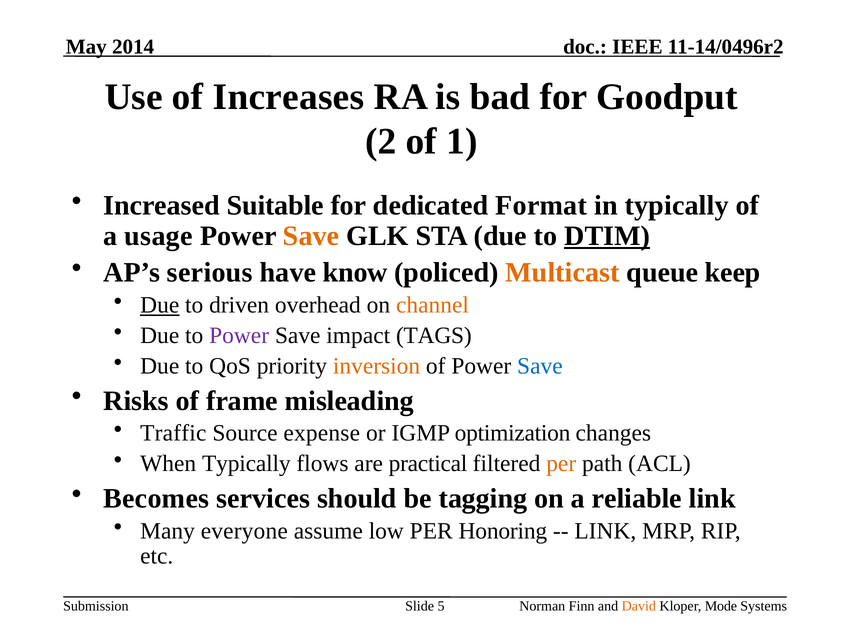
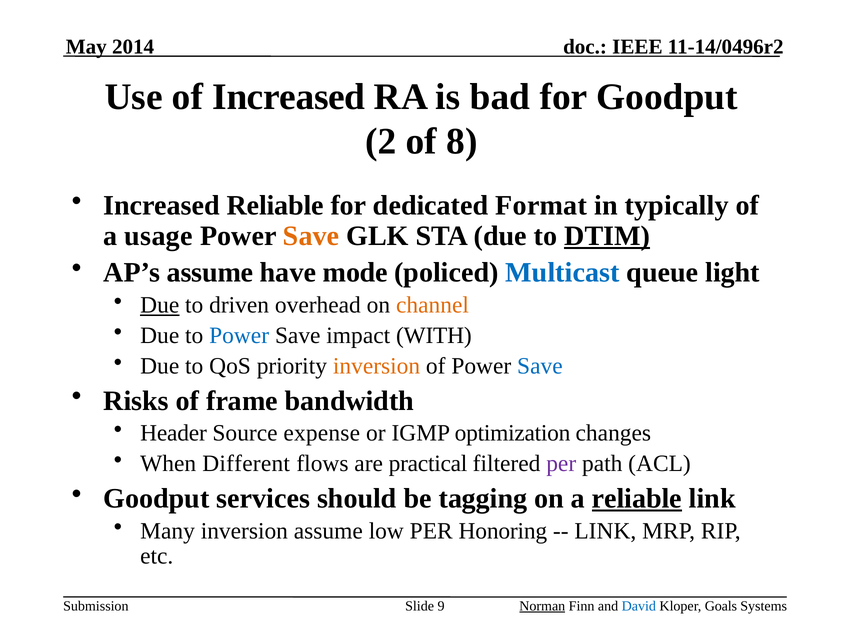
of Increases: Increases -> Increased (289, 97)
1: 1 -> 8 (462, 142)
Increased Suitable: Suitable -> Reliable (275, 206)
AP’s serious: serious -> assume (210, 273)
know: know -> mode (355, 273)
Multicast colour: orange -> blue (562, 273)
keep: keep -> light (733, 273)
Power colour: purple -> blue (239, 336)
TAGS: TAGS -> WITH (434, 336)
misleading: misleading -> bandwidth (349, 401)
Traffic: Traffic -> Header (174, 433)
When Typically: Typically -> Different (246, 464)
per colour: orange -> purple (561, 464)
Becomes: Becomes -> Goodput (156, 499)
reliable underline: none -> present (637, 499)
Many everyone: everyone -> inversion (244, 531)
5: 5 -> 9 (441, 606)
Norman underline: none -> present (542, 606)
David colour: orange -> blue (639, 606)
Mode: Mode -> Goals (721, 606)
